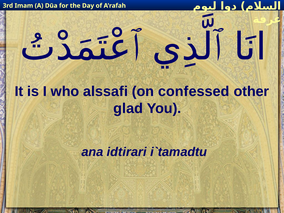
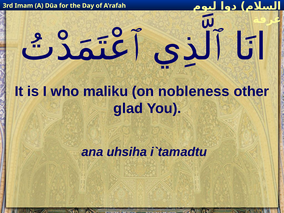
alssafi: alssafi -> maliku (106, 91)
confessed: confessed -> nobleness (194, 91)
idtirari: idtirari -> uhsiha (127, 152)
